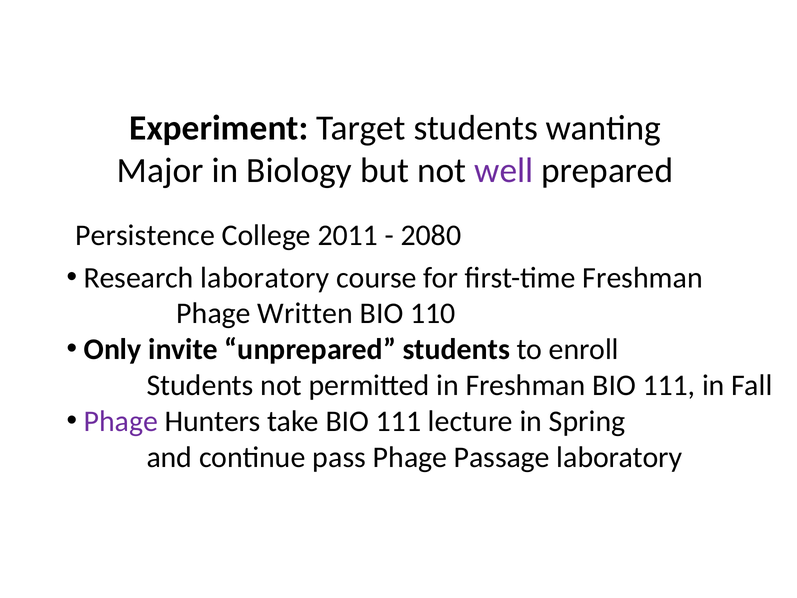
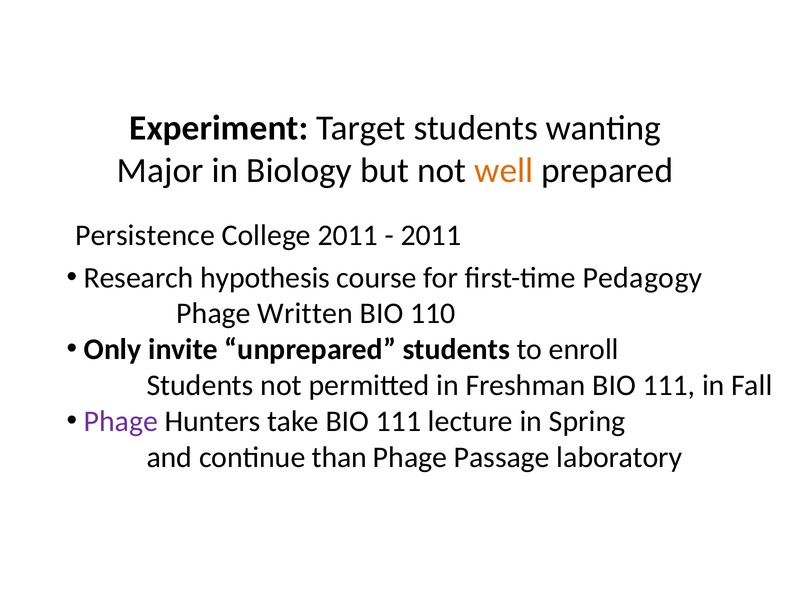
well colour: purple -> orange (504, 171)
2080: 2080 -> 2011 (431, 235)
Research laboratory: laboratory -> hypothesis (265, 278)
first-time Freshman: Freshman -> Pedagogy (642, 278)
pass: pass -> than (339, 457)
